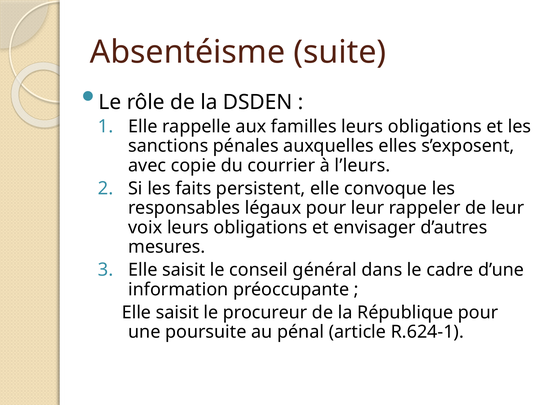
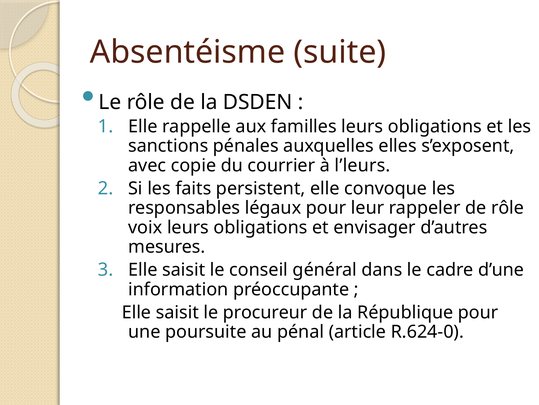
de leur: leur -> rôle (508, 208)
R.624-1: R.624-1 -> R.624-0 (427, 331)
